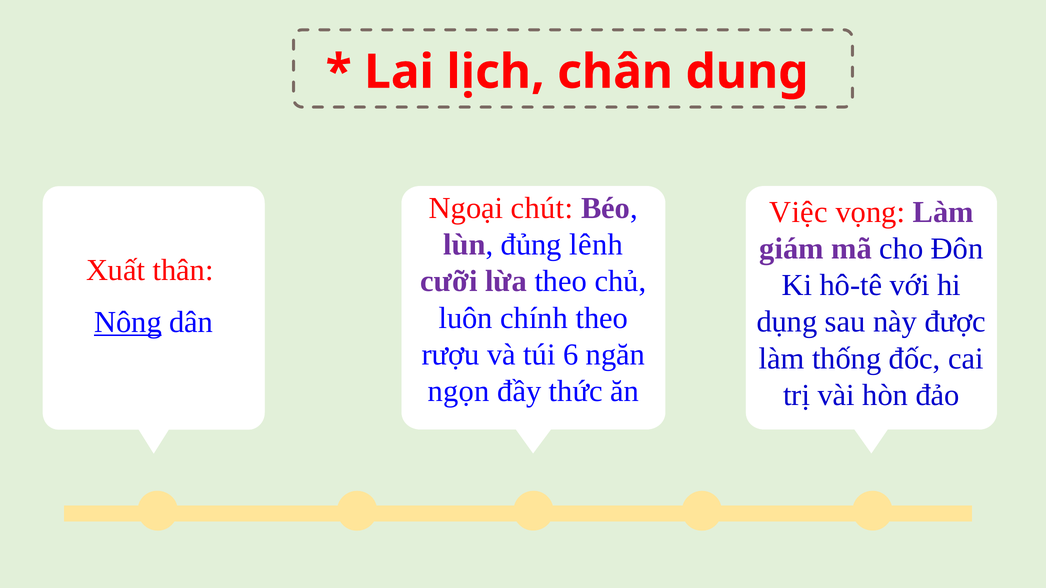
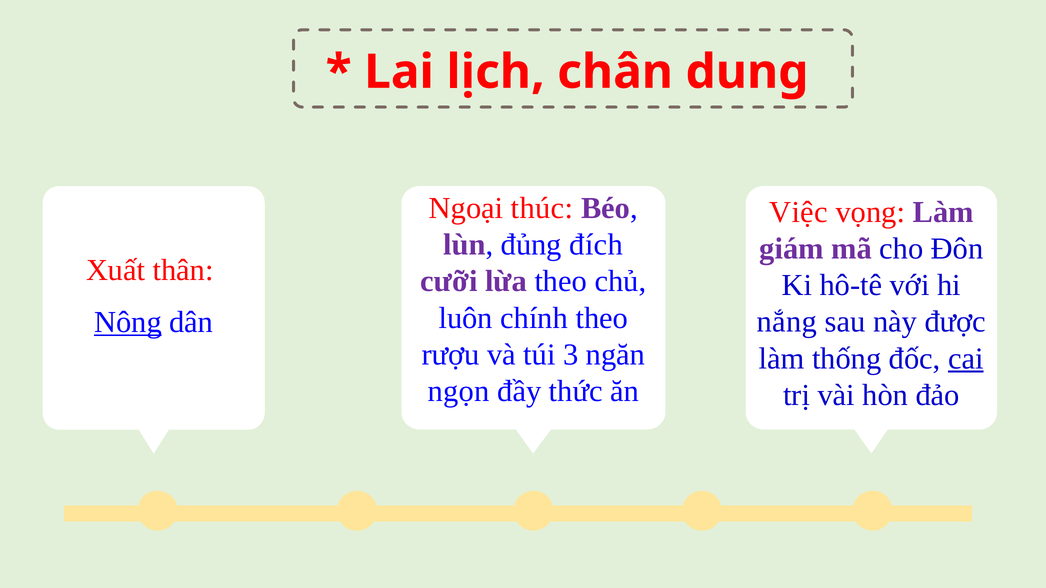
chút: chút -> thúc (542, 208)
lênh: lênh -> đích (596, 245)
dụng: dụng -> nắng (787, 322)
6: 6 -> 3 (571, 355)
cai underline: none -> present (966, 359)
